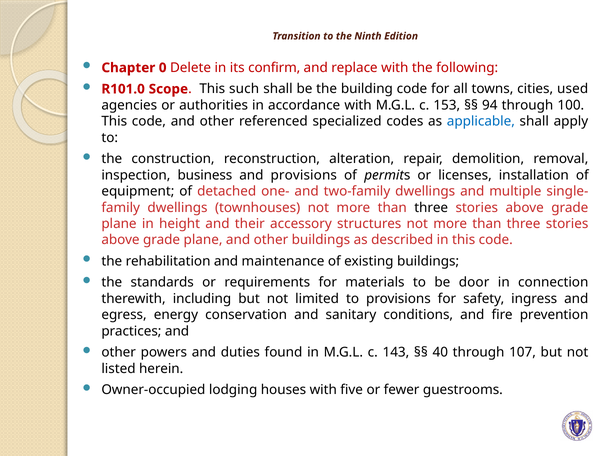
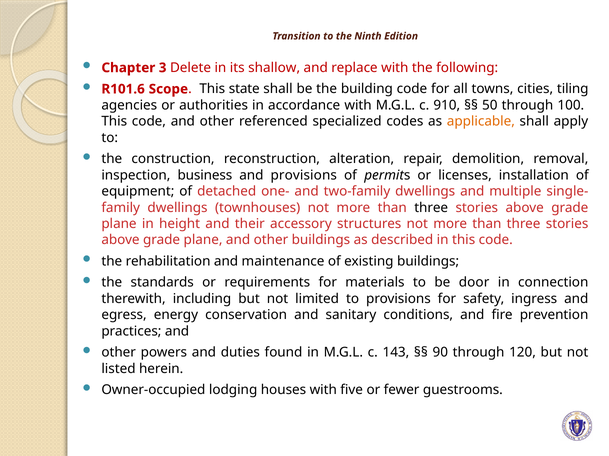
0: 0 -> 3 (163, 68)
confirm: confirm -> shallow (274, 68)
R101.0: R101.0 -> R101.6 (123, 89)
such: such -> state (244, 89)
used: used -> tiling (573, 89)
153: 153 -> 910 (447, 105)
94: 94 -> 50 (490, 105)
applicable colour: blue -> orange (481, 122)
40: 40 -> 90 (440, 353)
107: 107 -> 120 (523, 353)
